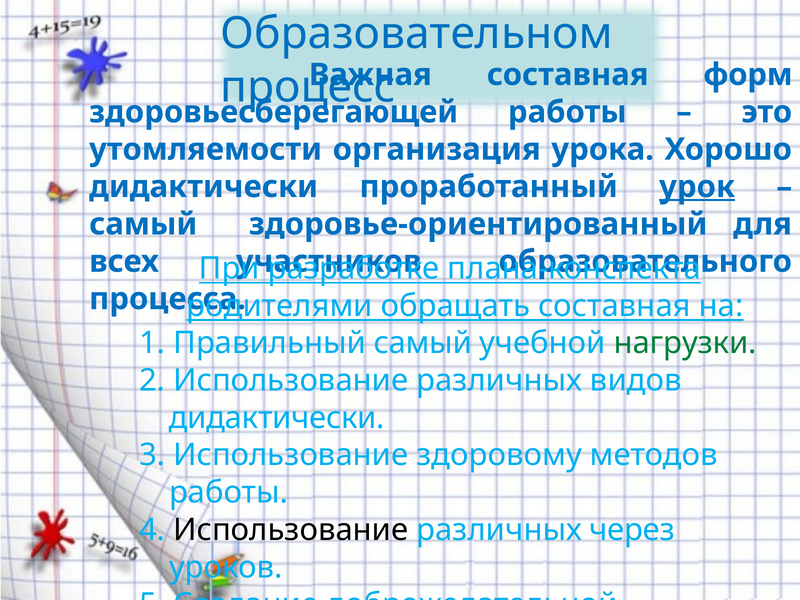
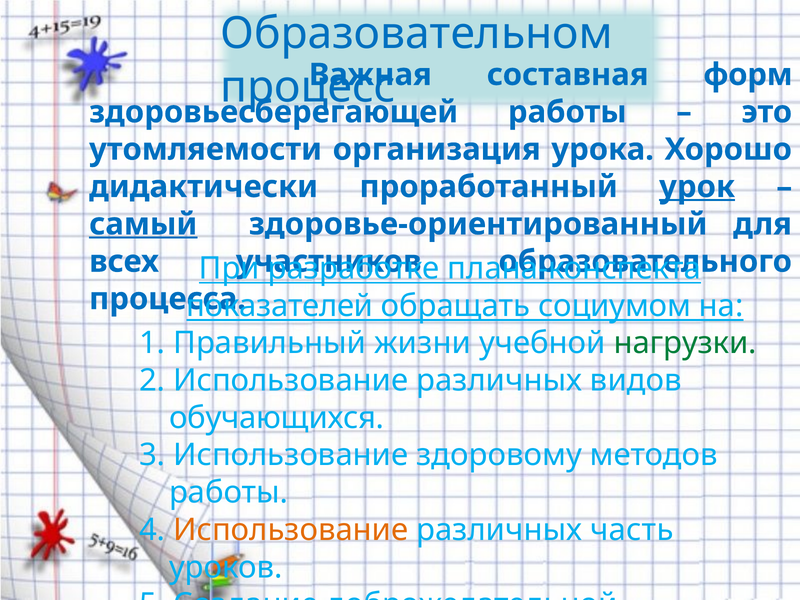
самый underline: none -> present (143, 224)
родителями: родителями -> показателей (280, 306)
обращать составная: составная -> социумом (615, 306)
Правильный самый: самый -> жизни (423, 343)
дидактически: дидактически -> обучающихся (277, 418)
Использование colour: black -> orange (291, 530)
через: через -> часть (632, 530)
